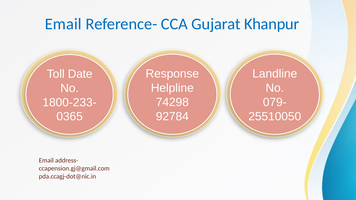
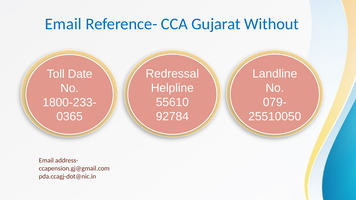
Khanpur: Khanpur -> Without (272, 24)
Response: Response -> Redressal (172, 74)
74298: 74298 -> 55610 (172, 102)
